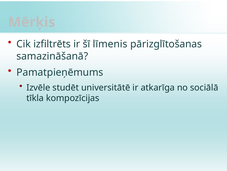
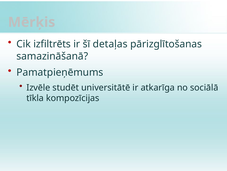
līmenis: līmenis -> detaļas (110, 44)
